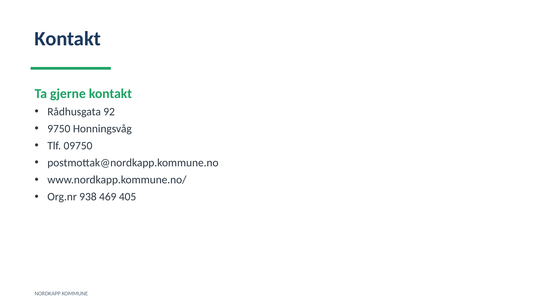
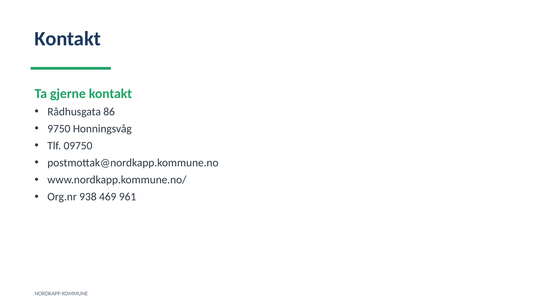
92: 92 -> 86 (109, 112)
405: 405 -> 961 (128, 197)
